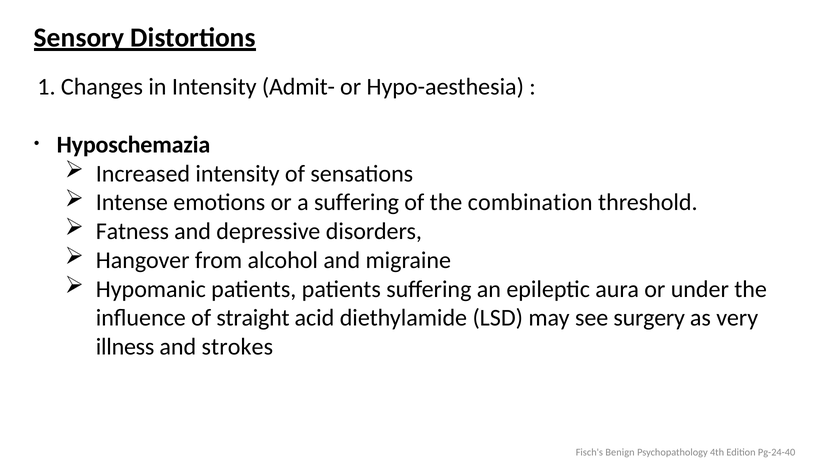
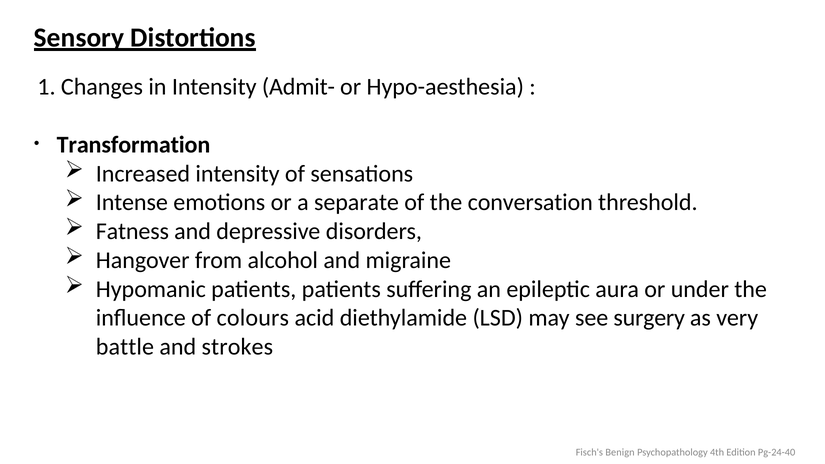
Hyposchemazia: Hyposchemazia -> Transformation (133, 145)
a suffering: suffering -> separate (356, 203)
combination: combination -> conversation (530, 203)
straight: straight -> colours (253, 318)
illness: illness -> battle (125, 347)
